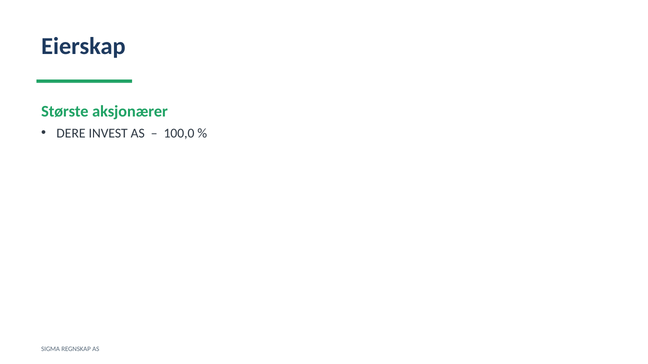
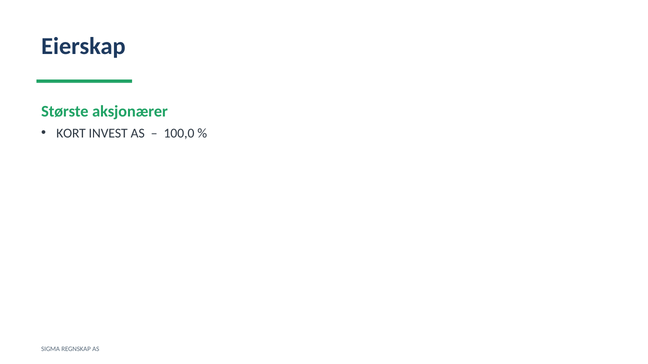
DERE: DERE -> KORT (71, 133)
